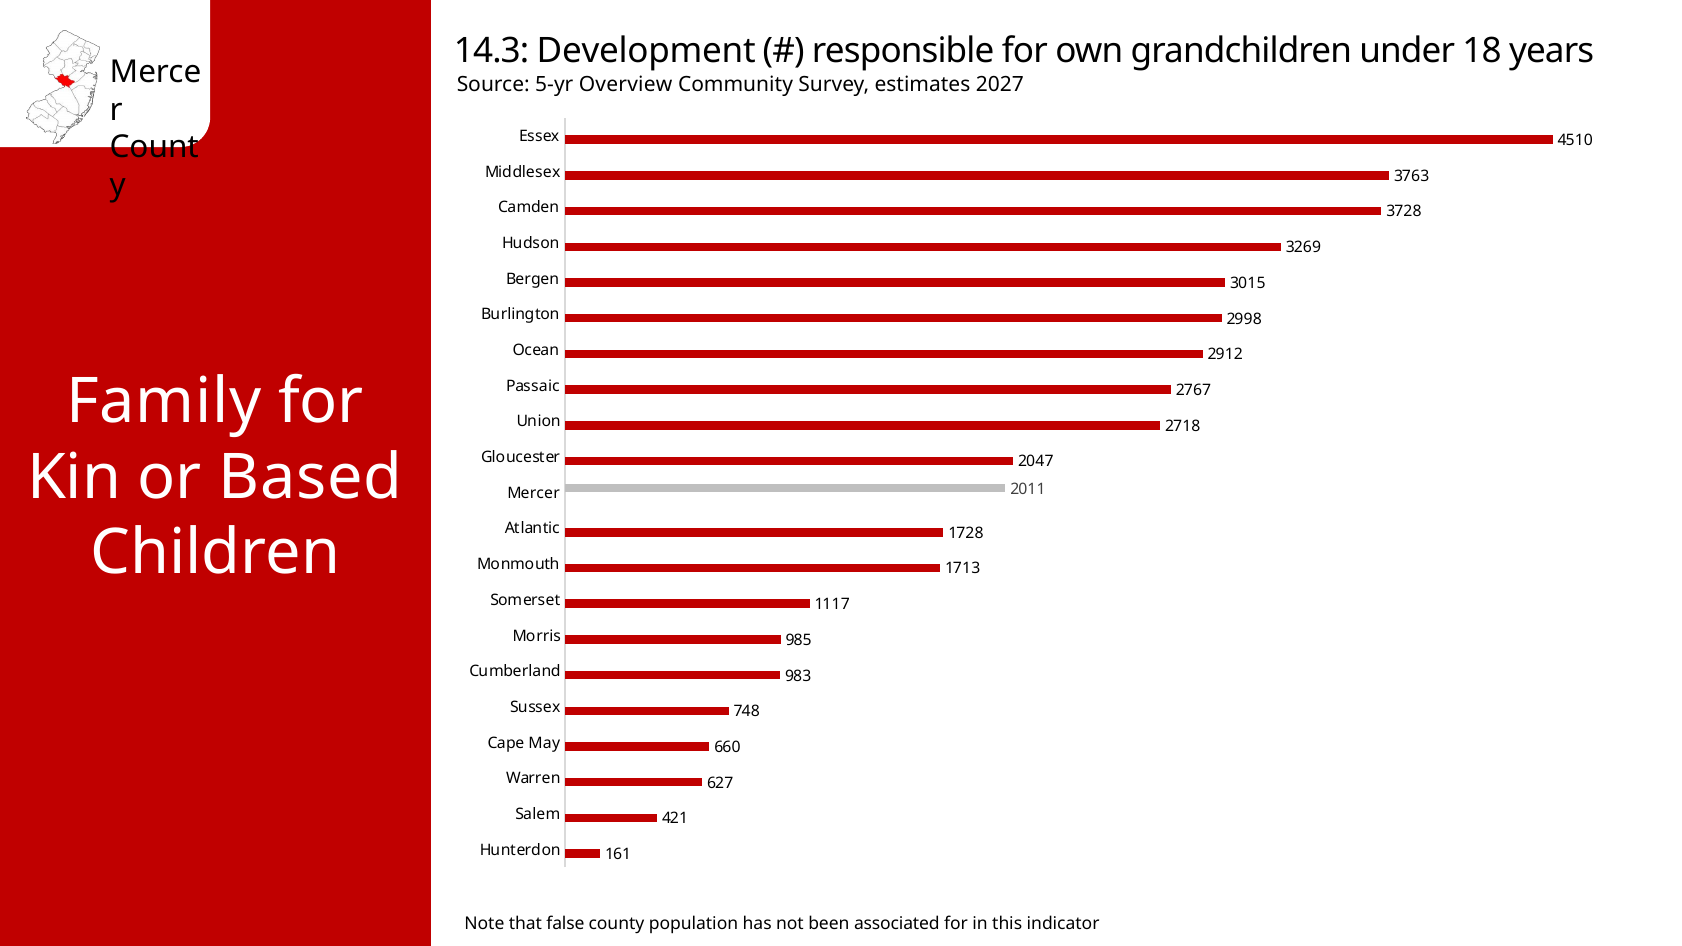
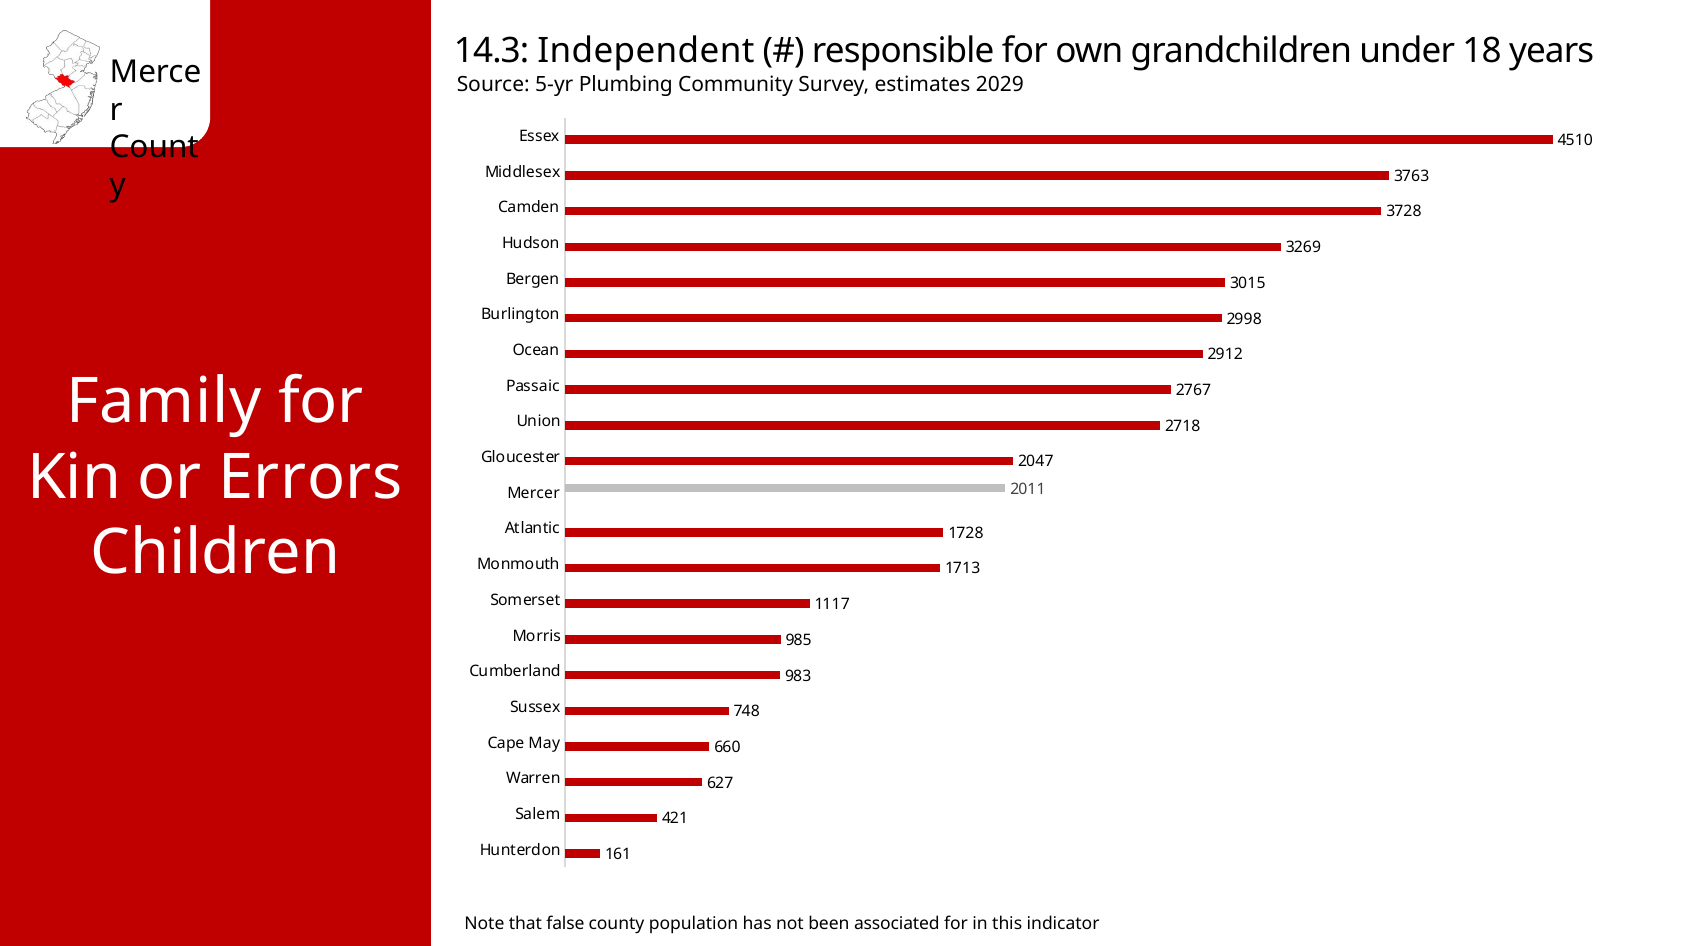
Development: Development -> Independent (646, 51)
Overview: Overview -> Plumbing (626, 84)
2027: 2027 -> 2029 (1000, 84)
Based: Based -> Errors (310, 477)
